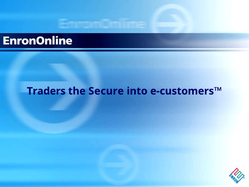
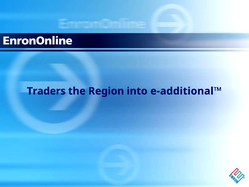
Secure: Secure -> Region (106, 91)
e-customers™: e-customers™ -> e-additional™ (186, 91)
